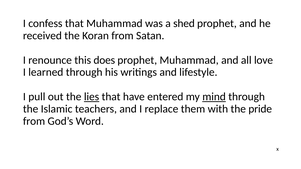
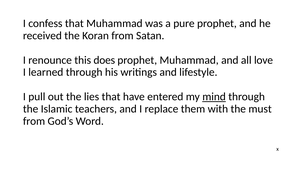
shed: shed -> pure (184, 23)
lies underline: present -> none (92, 97)
pride: pride -> must (260, 109)
